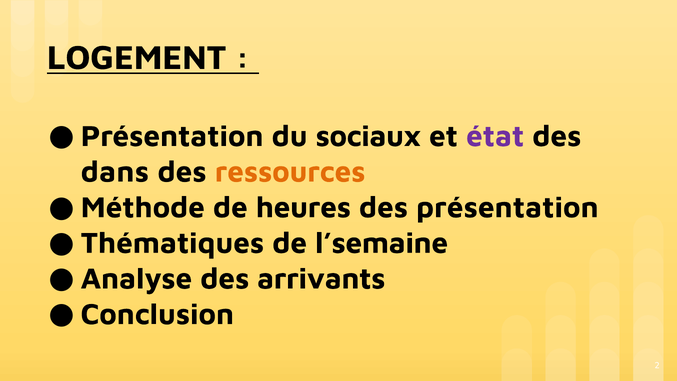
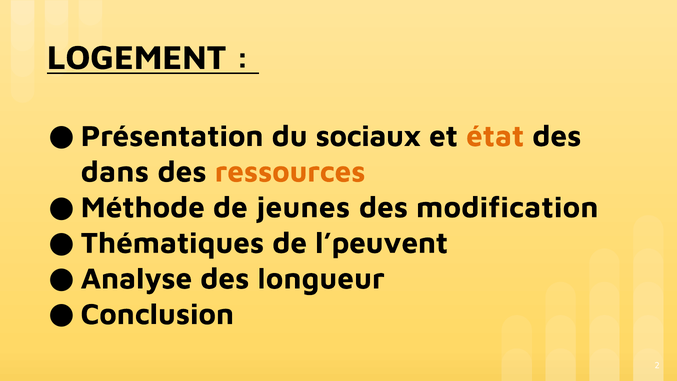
état colour: purple -> orange (495, 136)
heures: heures -> jeunes (303, 207)
présentation: présentation -> modification (507, 207)
l’semaine: l’semaine -> l’peuvent (382, 243)
arrivants: arrivants -> longueur (321, 279)
